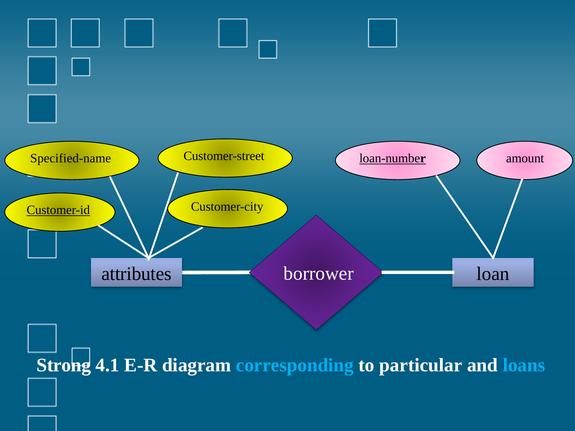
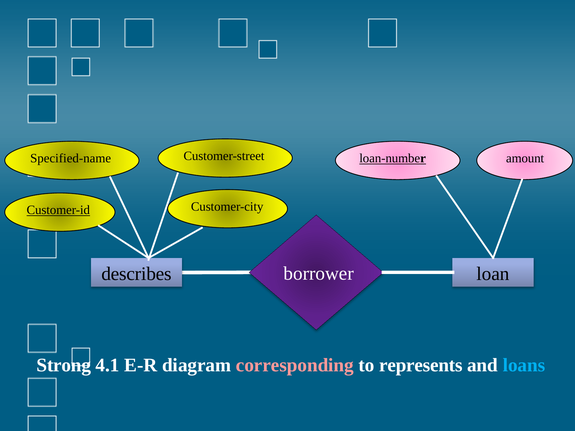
attributes: attributes -> describes (137, 274)
corresponding colour: light blue -> pink (295, 365)
particular: particular -> represents (421, 365)
